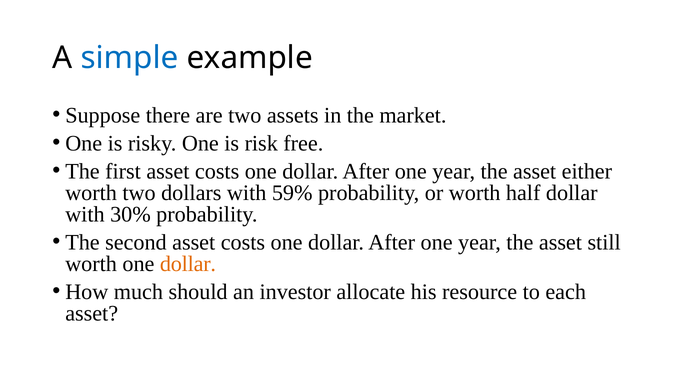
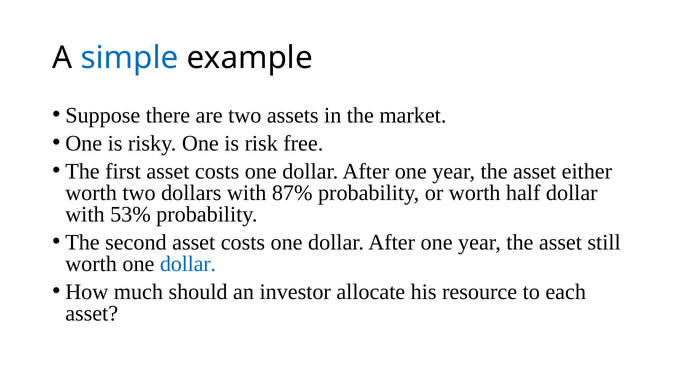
59%: 59% -> 87% (292, 193)
30%: 30% -> 53% (130, 215)
dollar colour: orange -> blue (188, 264)
